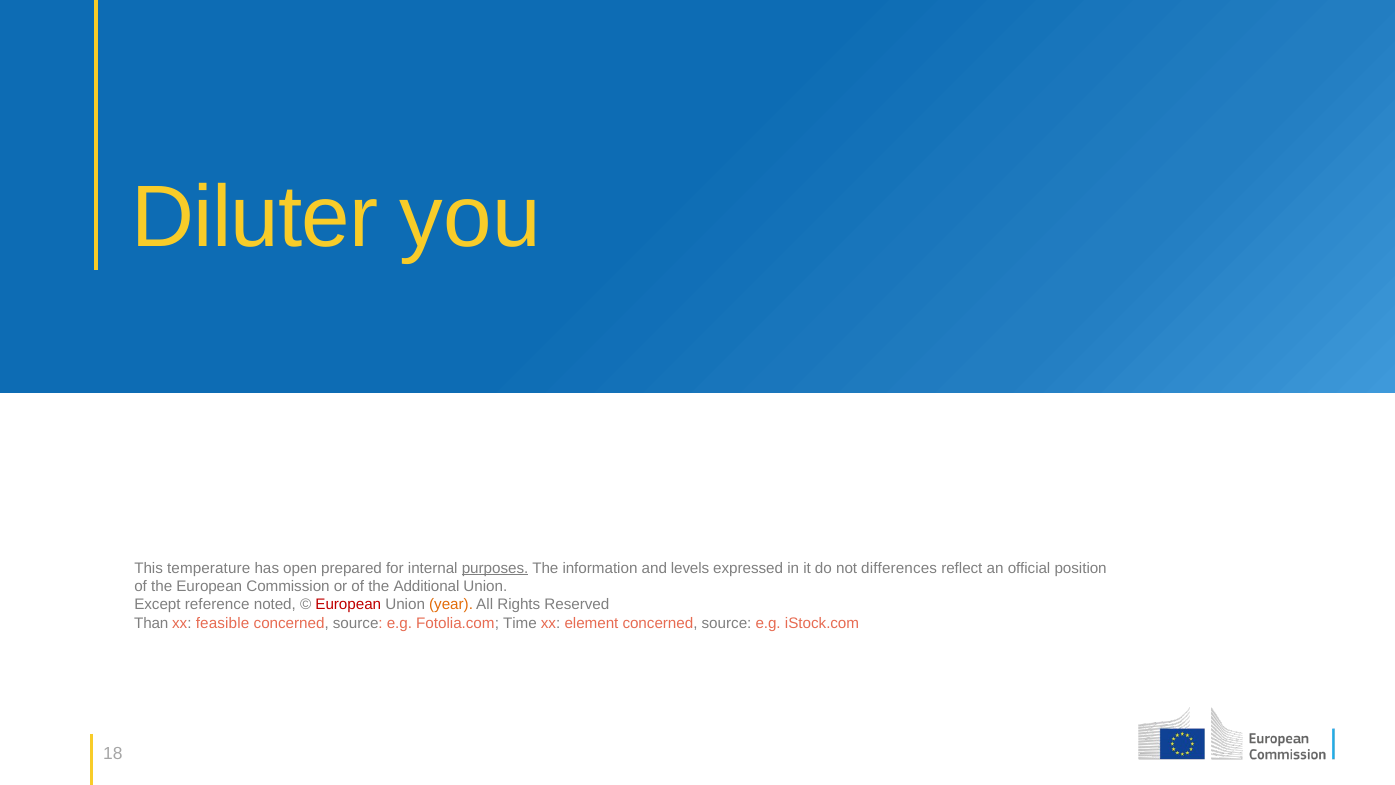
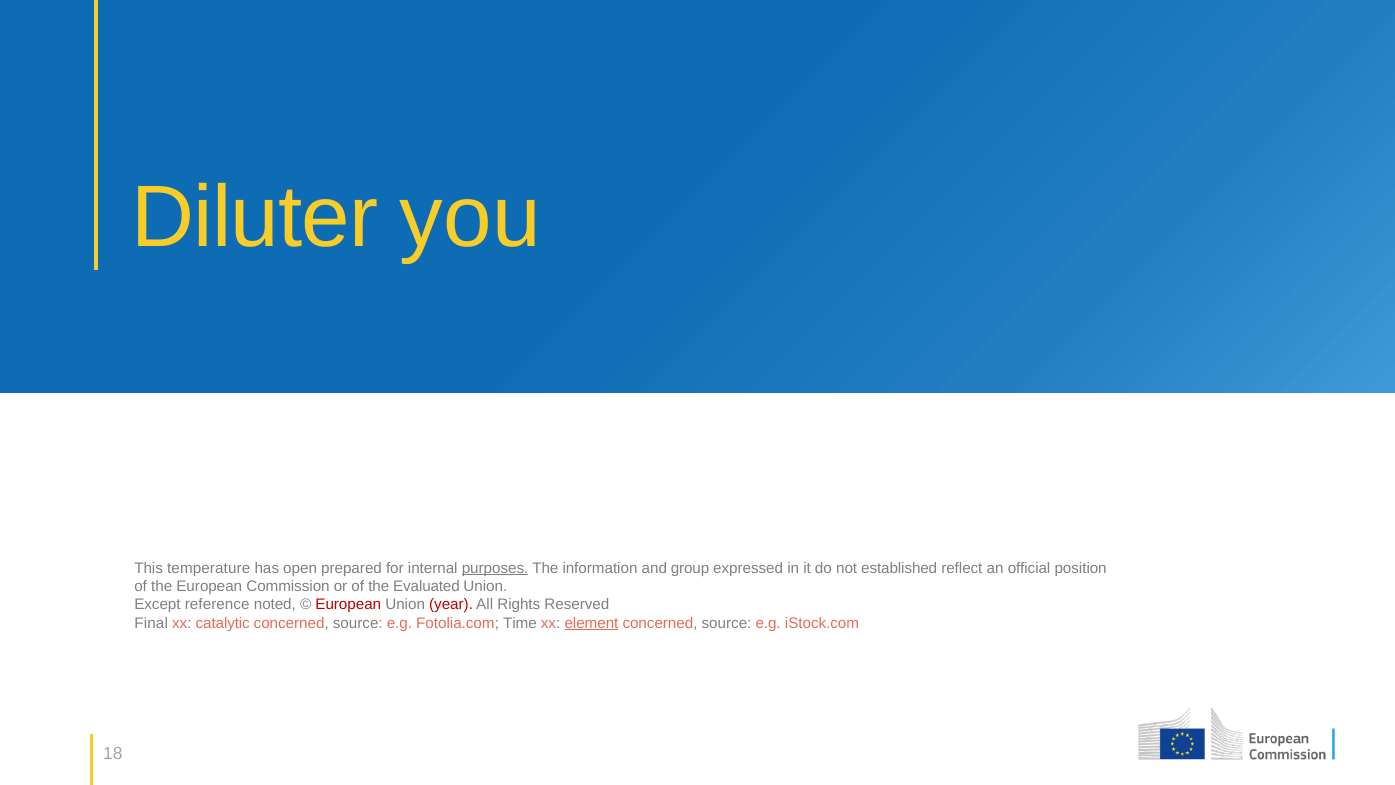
levels: levels -> group (690, 568)
differences: differences -> established (899, 568)
Additional: Additional -> Evaluated (426, 586)
year colour: orange -> red (451, 604)
Than: Than -> Final (151, 623)
feasible: feasible -> catalytic (223, 623)
element underline: none -> present (591, 623)
